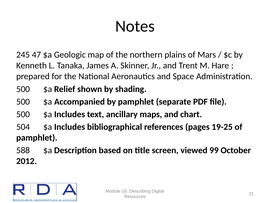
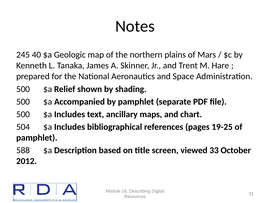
47: 47 -> 40 (36, 55)
99: 99 -> 33 (214, 150)
